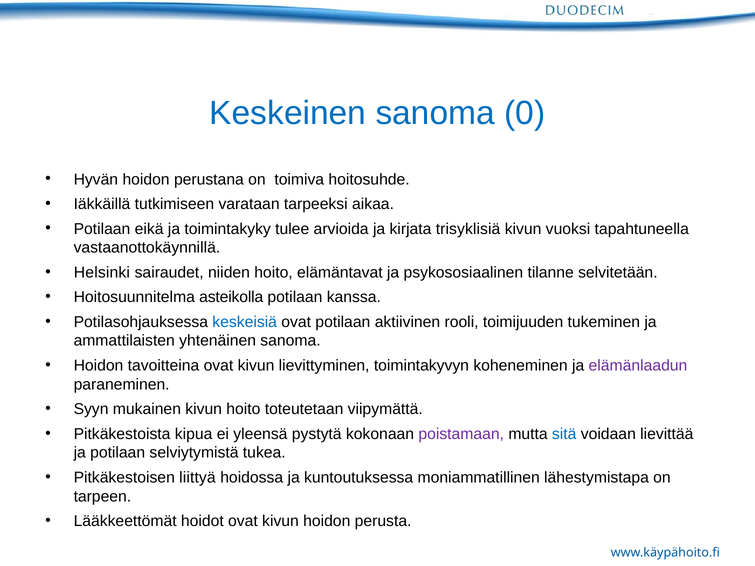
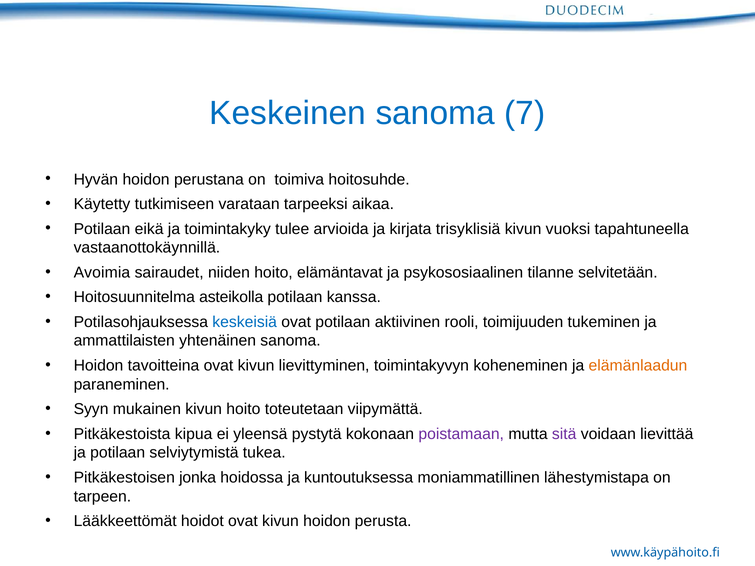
0: 0 -> 7 (525, 113)
Iäkkäillä: Iäkkäillä -> Käytetty (102, 204)
Helsinki: Helsinki -> Avoimia (102, 273)
elämänlaadun colour: purple -> orange (638, 366)
sitä colour: blue -> purple (564, 434)
liittyä: liittyä -> jonka (198, 478)
